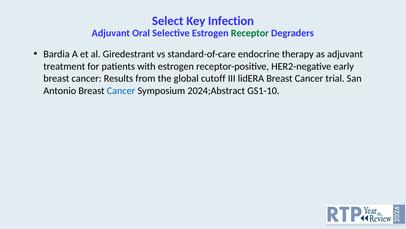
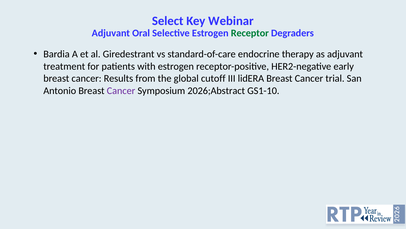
Infection: Infection -> Webinar (231, 21)
Cancer colour: blue -> purple (121, 90)
2024;Abstract: 2024;Abstract -> 2026;Abstract (216, 90)
